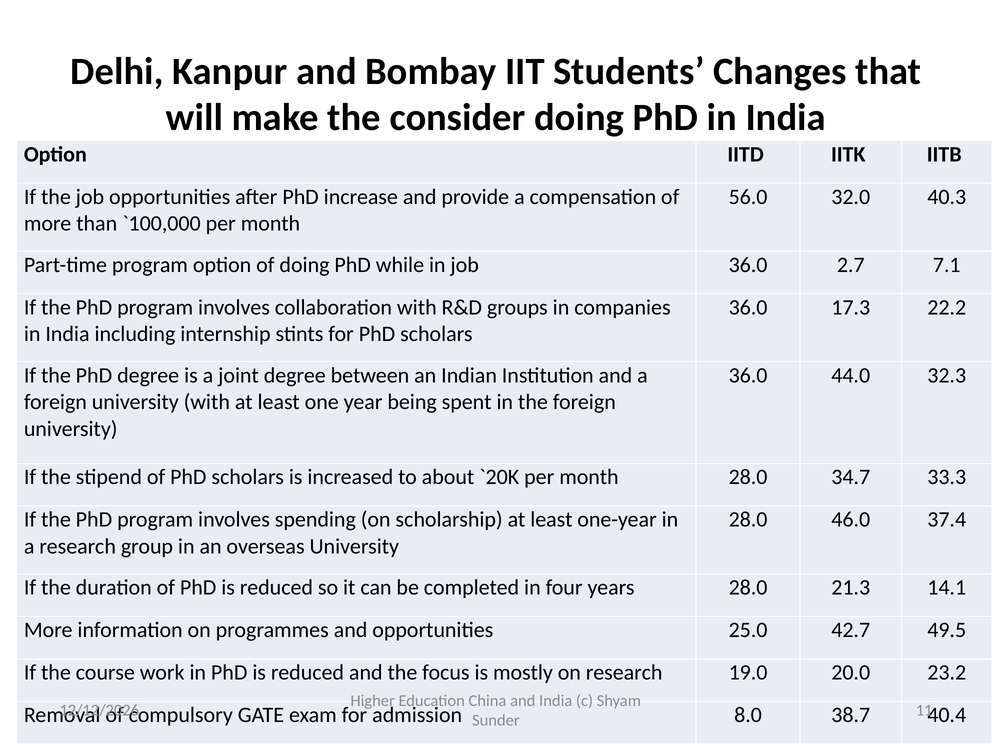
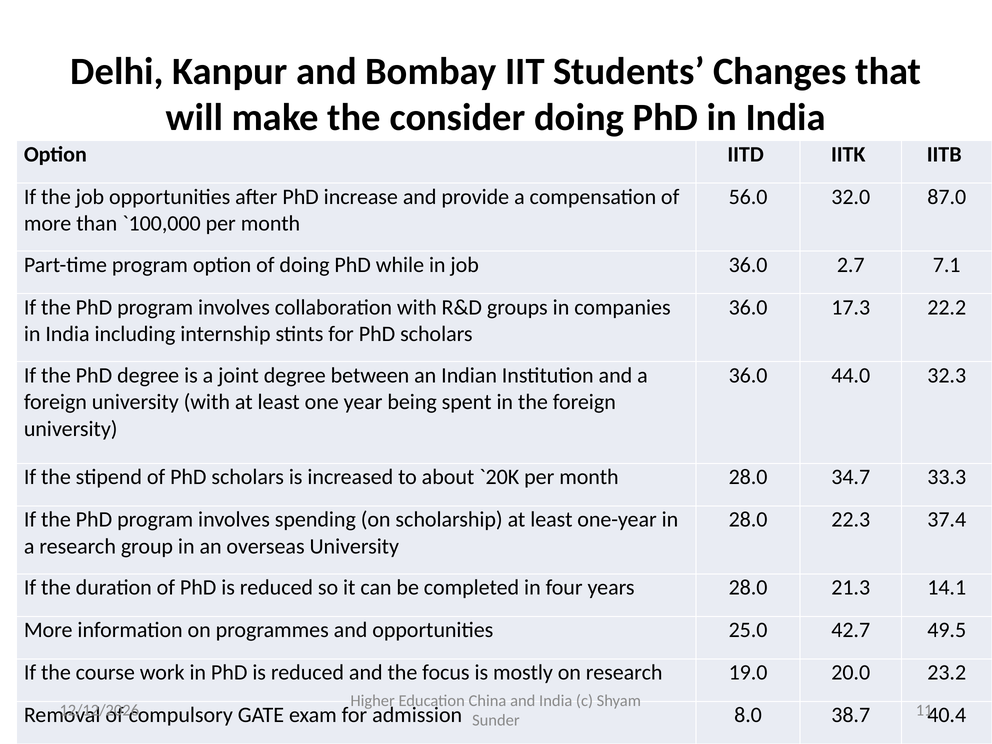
40.3: 40.3 -> 87.0 (947, 197)
46.0: 46.0 -> 22.3 (851, 520)
